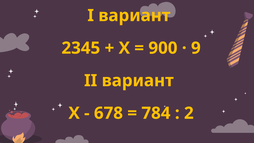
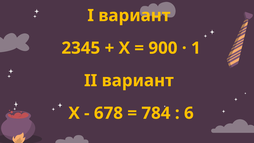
9: 9 -> 1 (196, 48)
2: 2 -> 6 (189, 113)
